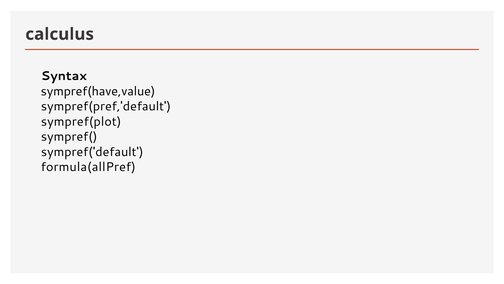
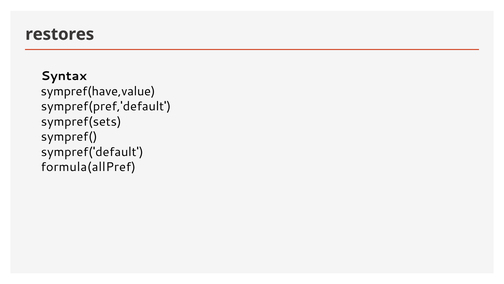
calculus: calculus -> restores (60, 34)
sympref(plot: sympref(plot -> sympref(sets (81, 121)
